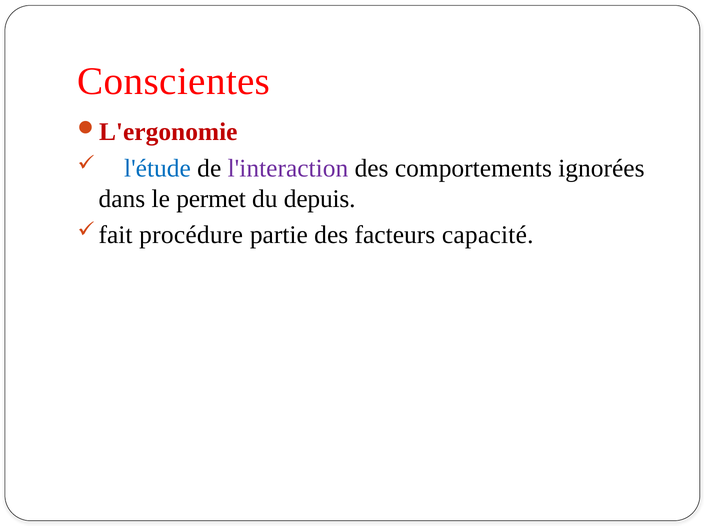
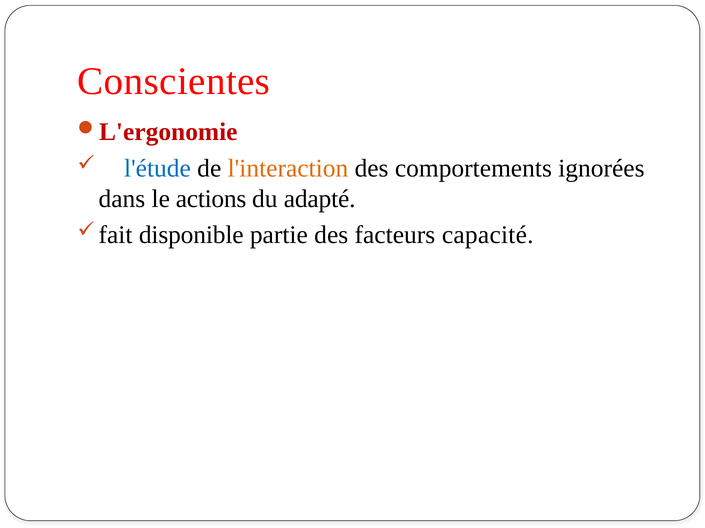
l'interaction colour: purple -> orange (288, 168)
permet: permet -> actions (211, 199)
depuis: depuis -> adapté (320, 199)
procédure: procédure -> disponible (191, 235)
